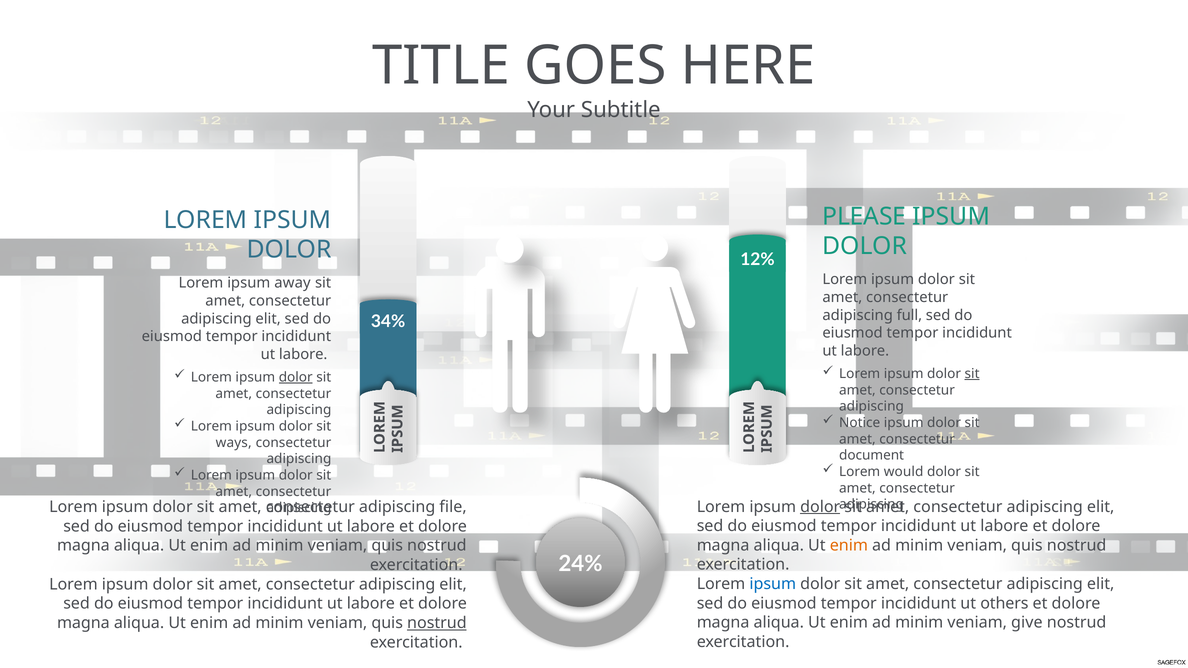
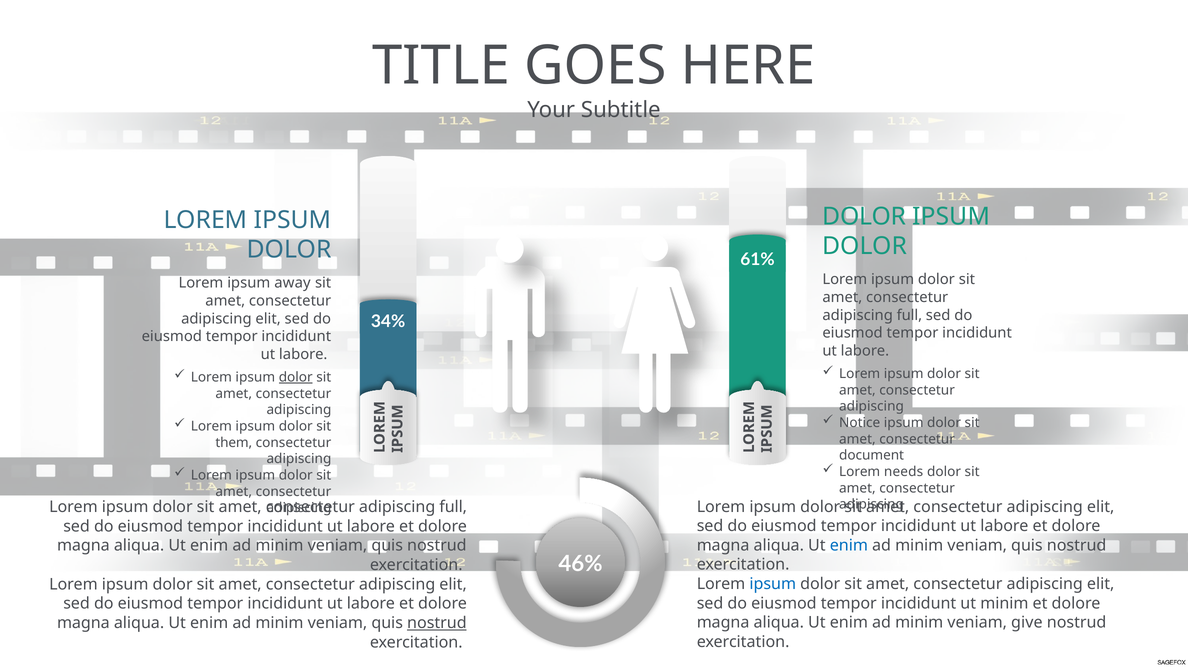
PLEASE: PLEASE -> DOLOR (864, 217)
12%: 12% -> 61% (757, 260)
sit underline: present -> none (972, 374)
ways: ways -> them (234, 443)
would: would -> needs (904, 472)
dolor underline: present -> none (820, 507)
file: file -> full (453, 507)
enim colour: orange -> blue (849, 546)
24%: 24% -> 46% (580, 564)
ut others: others -> minim (1004, 604)
